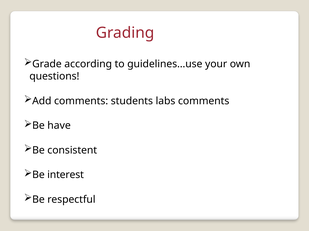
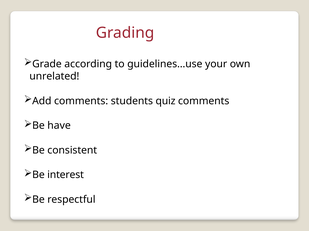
questions: questions -> unrelated (54, 77)
labs: labs -> quiz (166, 101)
